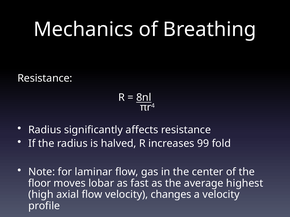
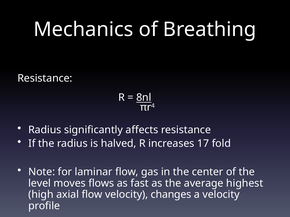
99: 99 -> 17 (203, 144)
floor: floor -> level (40, 184)
lobar: lobar -> flows (101, 184)
